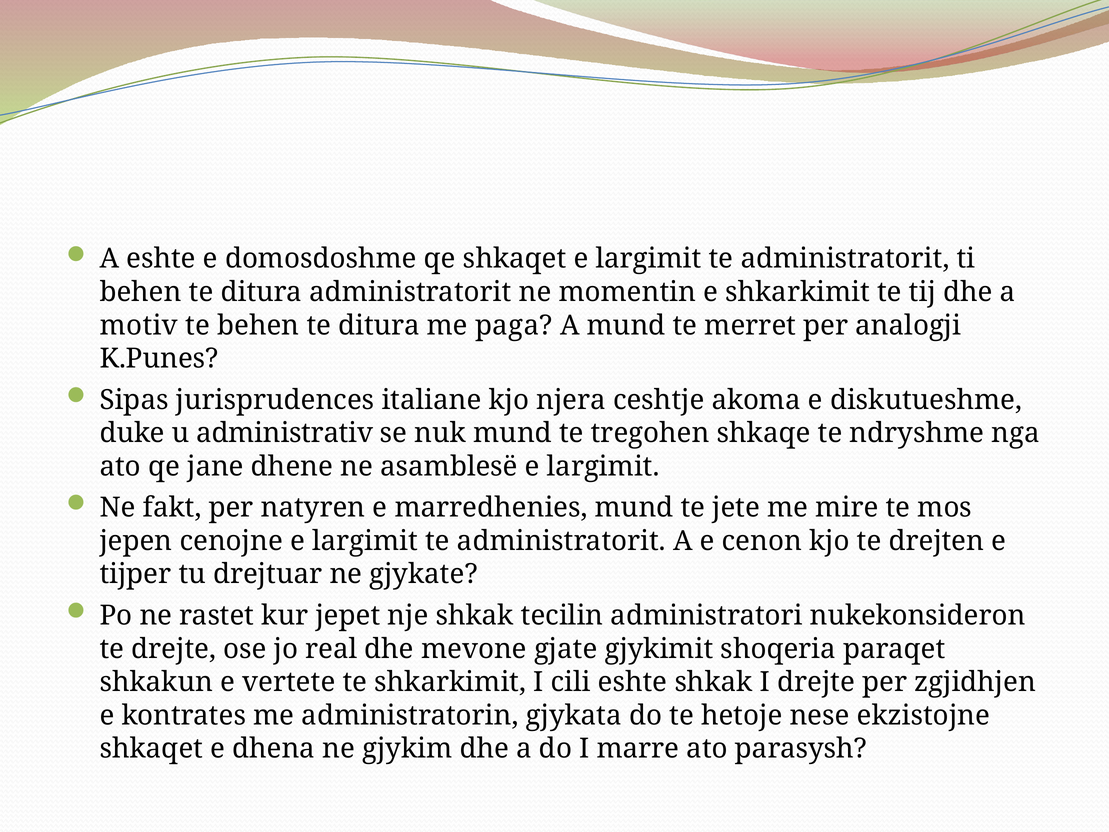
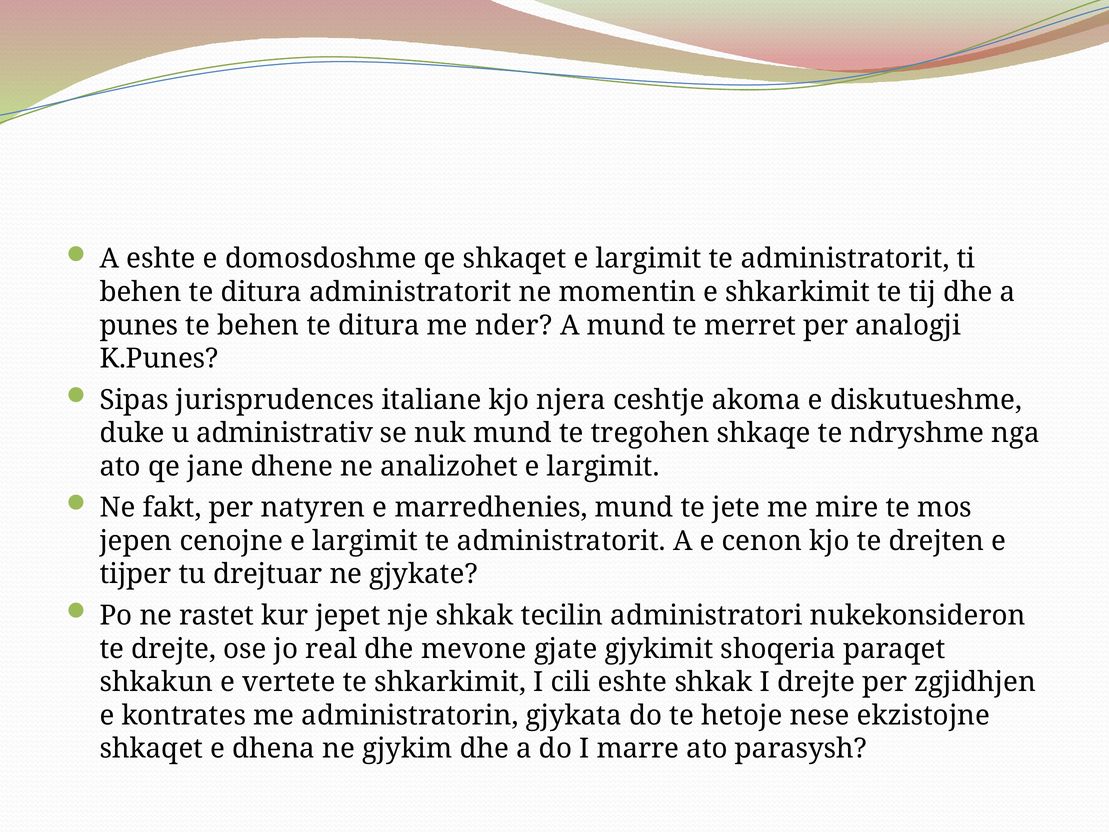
motiv: motiv -> punes (139, 325)
paga: paga -> nder (514, 325)
asamblesë: asamblesë -> analizohet (449, 466)
